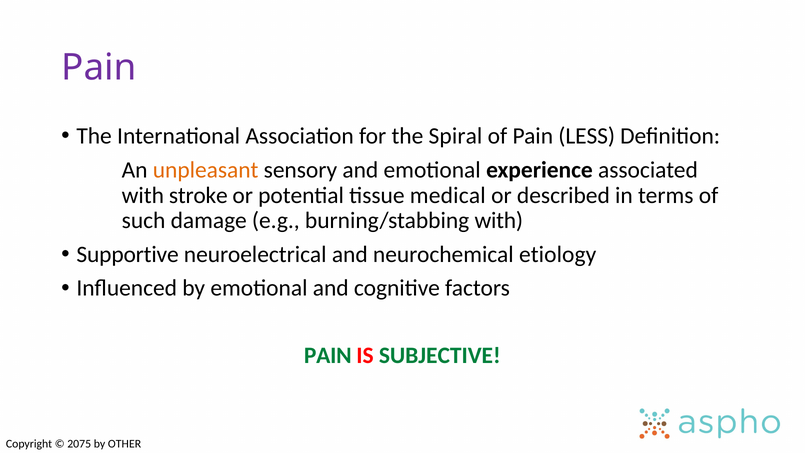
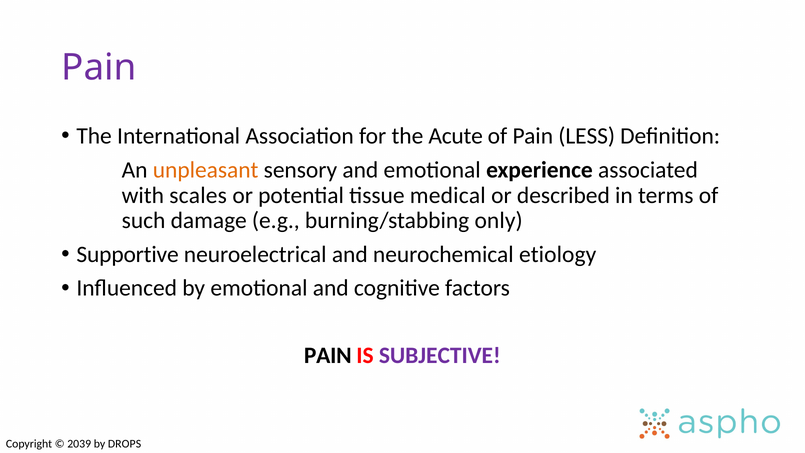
Spiral: Spiral -> Acute (456, 136)
stroke: stroke -> scales (198, 195)
burning/stabbing with: with -> only (499, 221)
PAIN colour: green -> black (328, 356)
SUBJECTIVE colour: green -> purple (440, 356)
2075: 2075 -> 2039 (79, 444)
OTHER: OTHER -> DROPS (125, 444)
